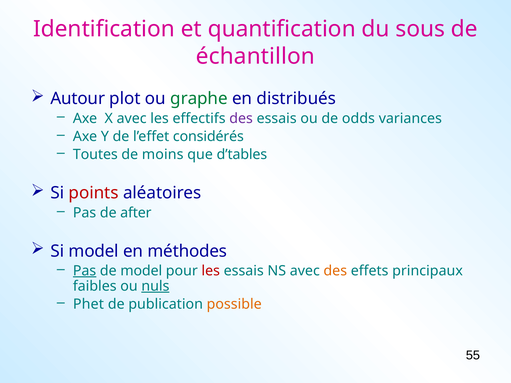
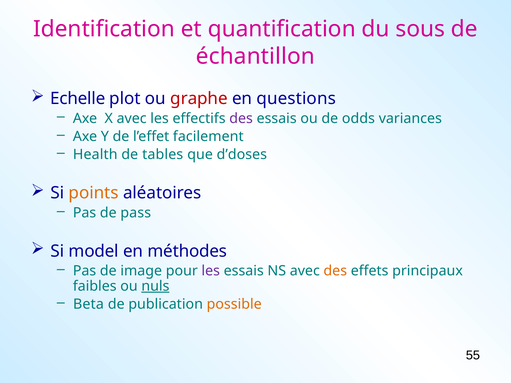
Autour: Autour -> Echelle (78, 99)
graphe colour: green -> red (199, 99)
distribués: distribués -> questions (296, 99)
considérés: considérés -> facilement (208, 137)
Toutes: Toutes -> Health (95, 155)
moins: moins -> tables (163, 155)
d’tables: d’tables -> d’doses (242, 155)
points colour: red -> orange (94, 193)
after: after -> pass (136, 213)
Pas underline: present -> none (85, 271)
de model: model -> image (141, 271)
les colour: red -> purple (211, 271)
Phet: Phet -> Beta (88, 304)
